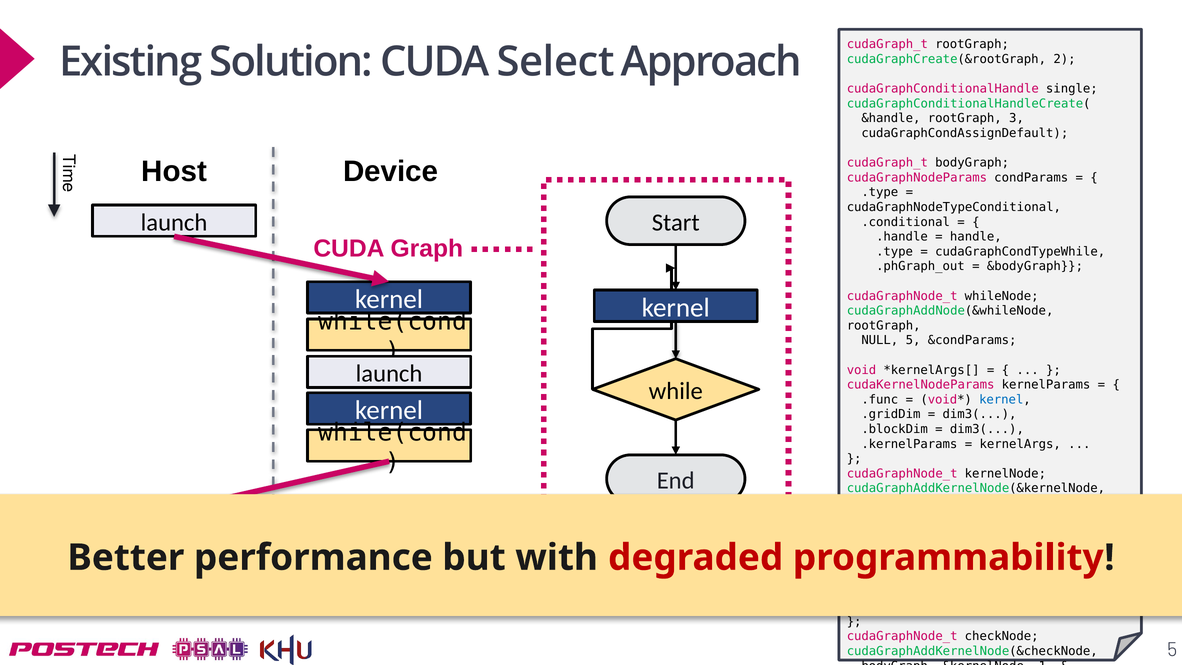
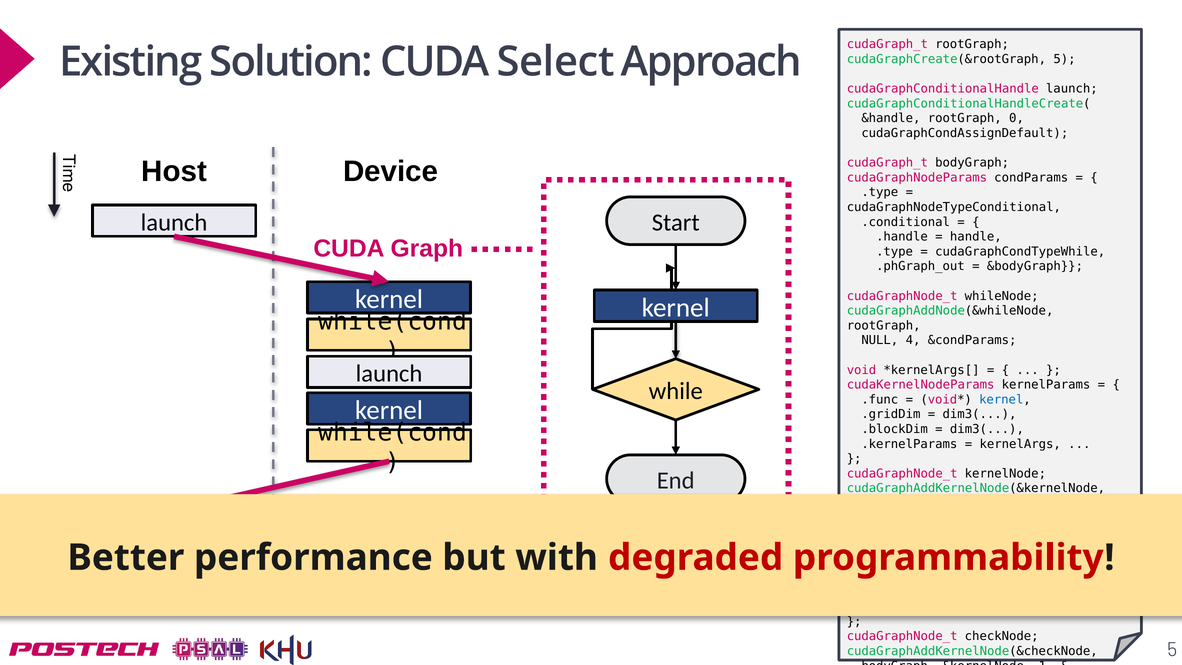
cudaGraphCreate(&rootGraph 2: 2 -> 5 (1065, 59)
cudaGraphConditionalHandle single: single -> launch (1072, 89)
rootGraph 3: 3 -> 0 (1017, 118)
NULL 5: 5 -> 4 (913, 340)
